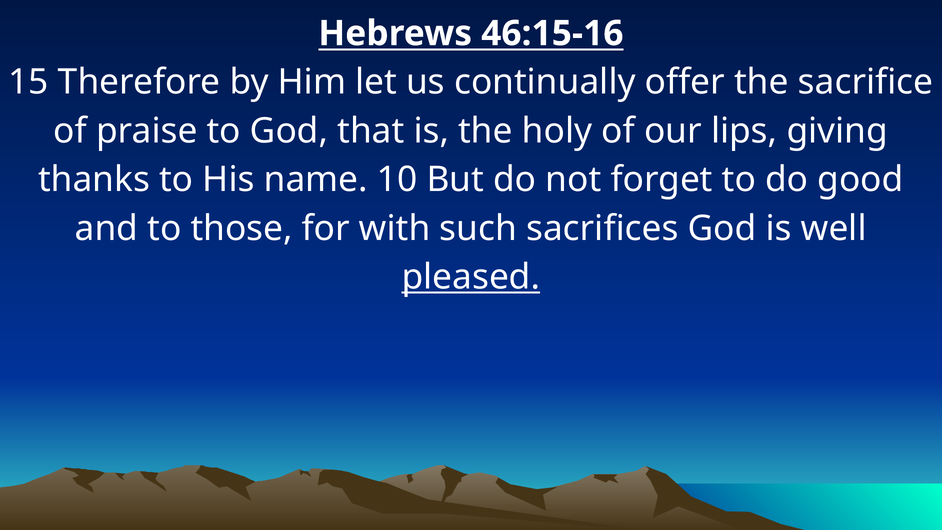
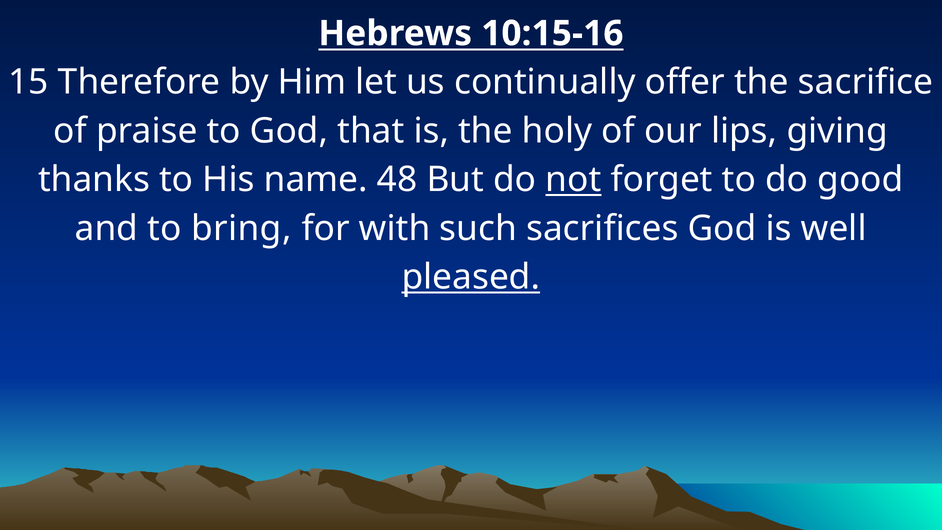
46:15-16: 46:15-16 -> 10:15-16 (552, 33)
10: 10 -> 48 (397, 180)
not underline: none -> present (573, 180)
those: those -> bring (241, 228)
